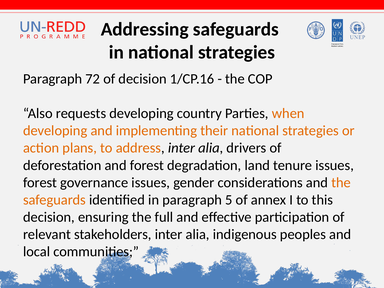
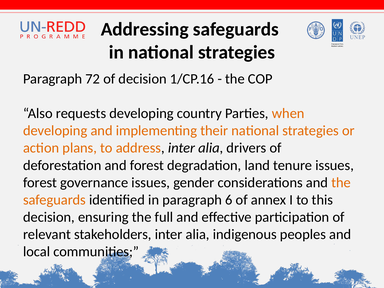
5: 5 -> 6 (229, 200)
